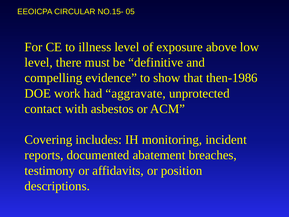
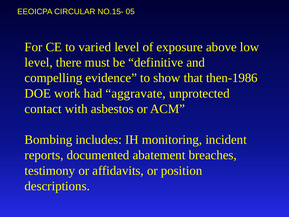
illness: illness -> varied (95, 47)
Covering: Covering -> Bombing (48, 140)
